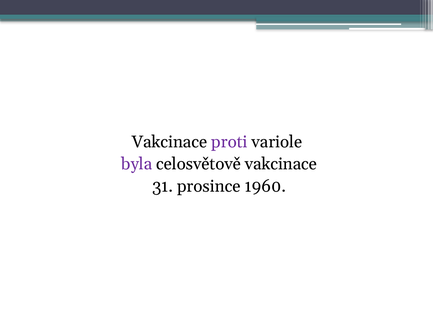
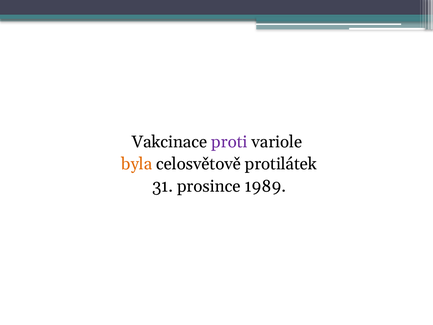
byla colour: purple -> orange (137, 164)
celosvětově vakcinace: vakcinace -> protilátek (281, 164)
1960: 1960 -> 1989 (265, 186)
